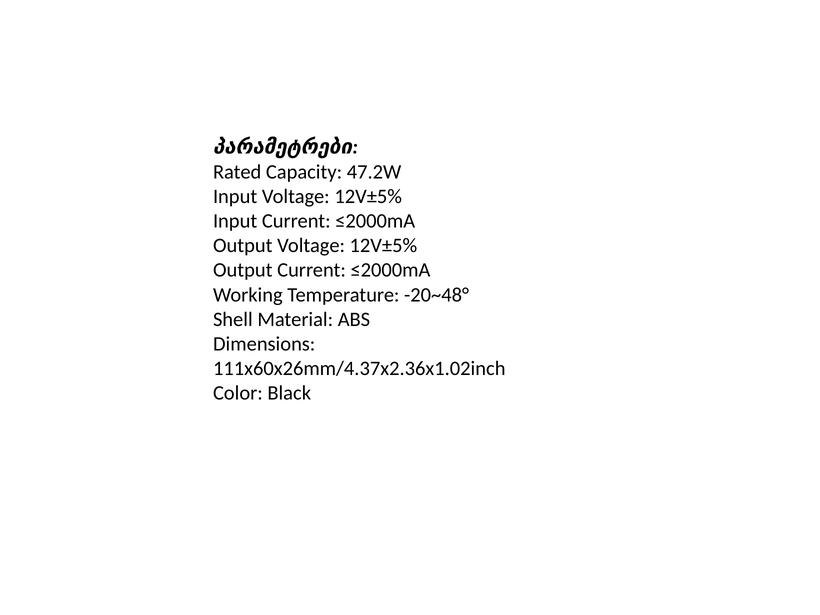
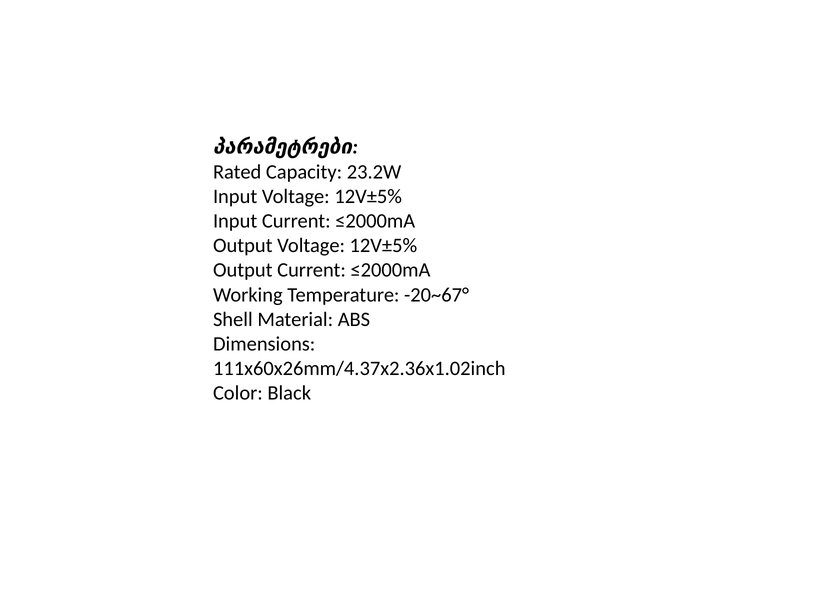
47.2W: 47.2W -> 23.2W (374, 172)
-20~48°: -20~48° -> -20~67° (437, 295)
